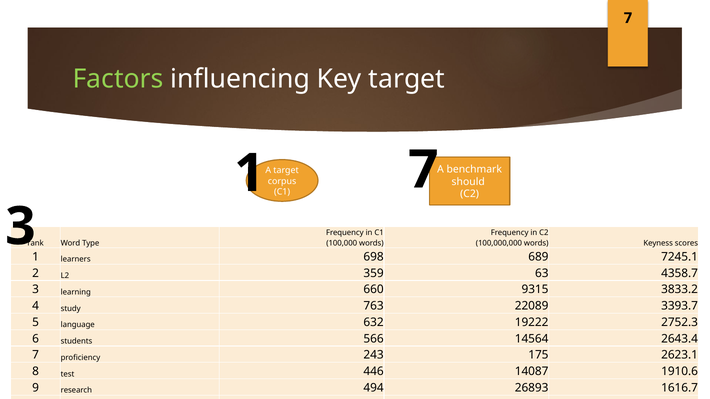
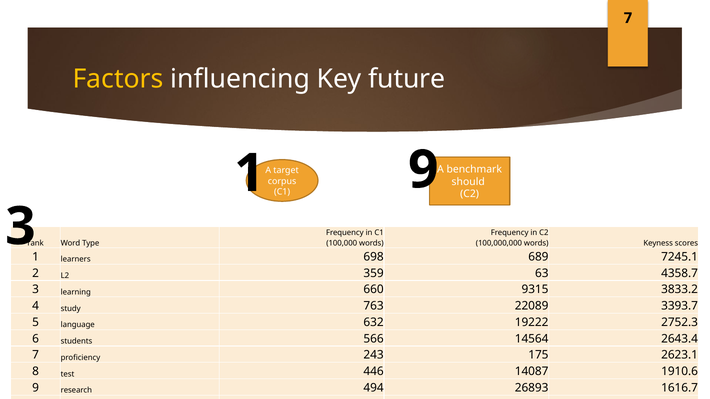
Factors colour: light green -> yellow (118, 79)
Key target: target -> future (407, 79)
1 7: 7 -> 9 (423, 170)
